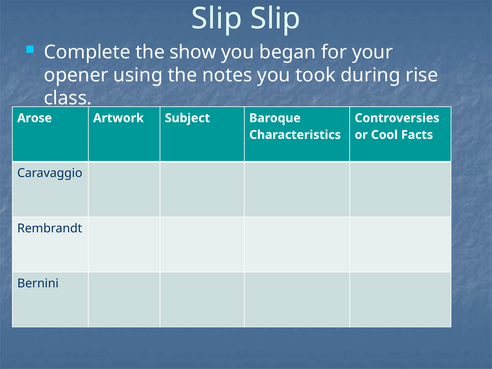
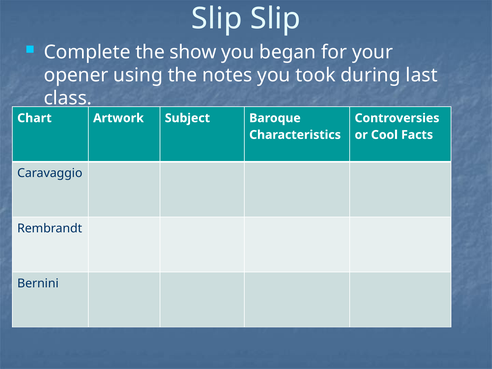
rise: rise -> last (422, 75)
Arose: Arose -> Chart (34, 118)
